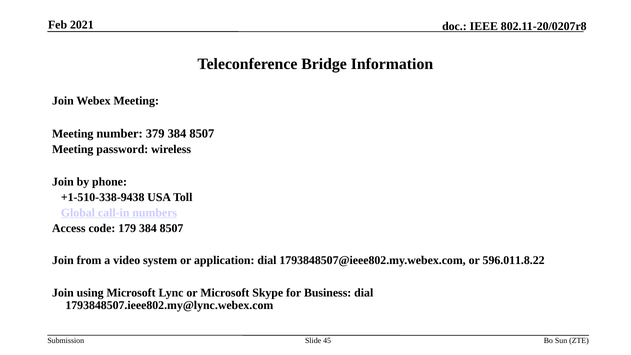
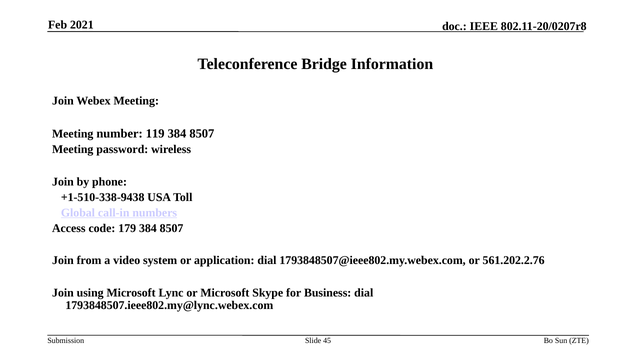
379: 379 -> 119 (155, 134)
596.011.8.22: 596.011.8.22 -> 561.202.2.76 (514, 260)
